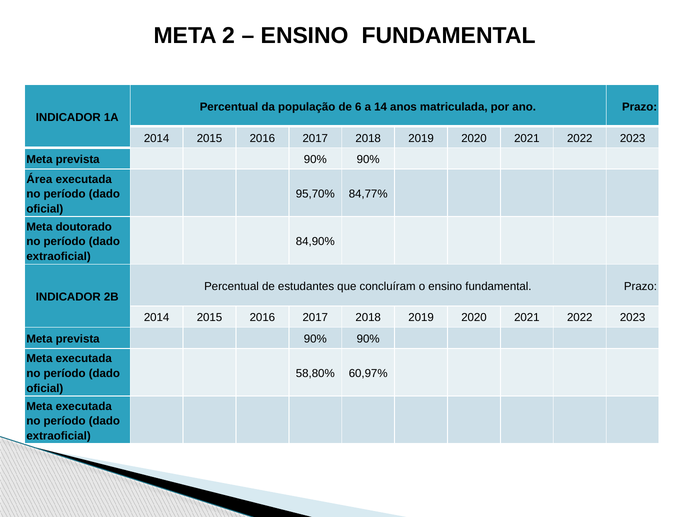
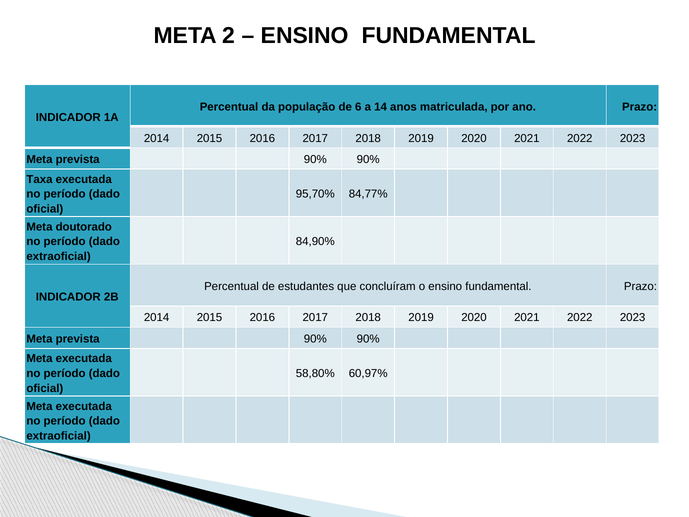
Área: Área -> Taxa (39, 179)
